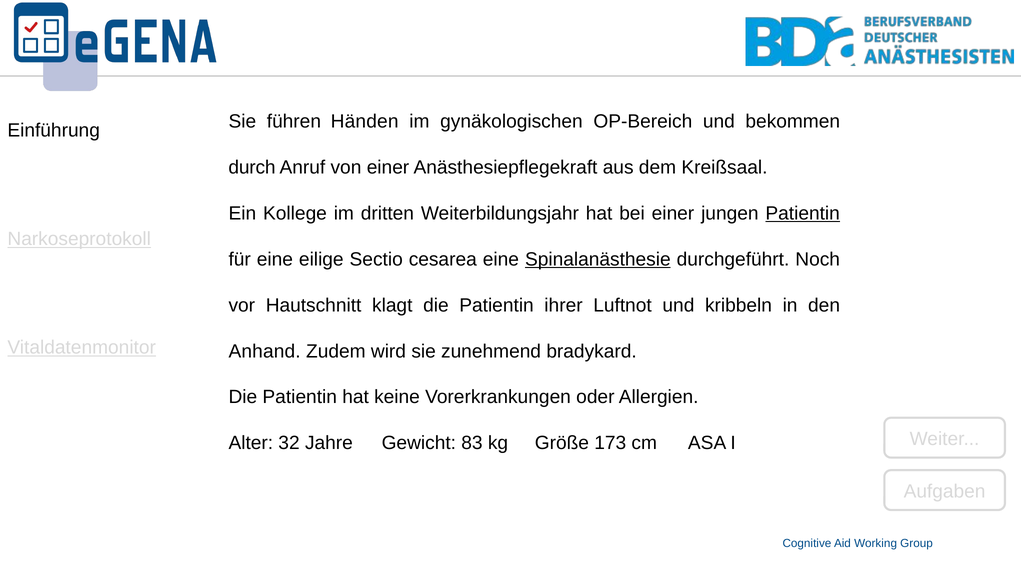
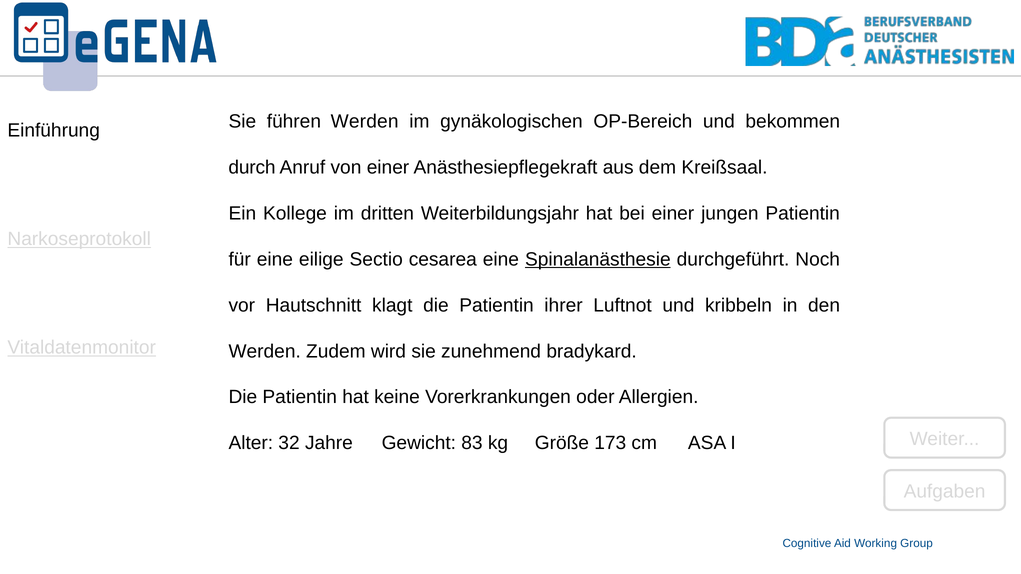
führen Händen: Händen -> Werden (365, 122)
Patientin underline: present -> none (803, 214)
Anhand: Anhand -> Werden (265, 351)
